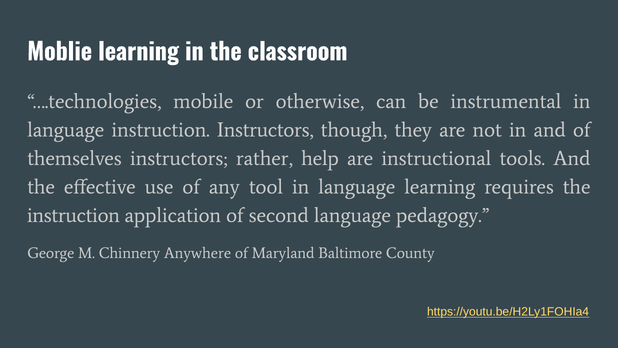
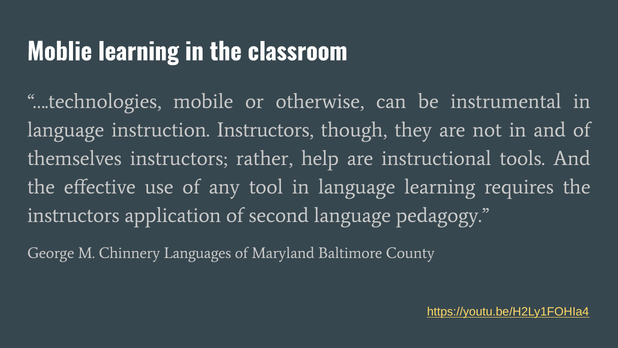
instruction: instruction -> instructors (73, 215)
Anywhere: Anywhere -> Languages (198, 253)
